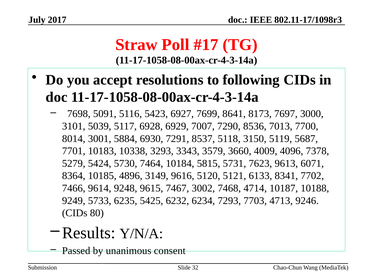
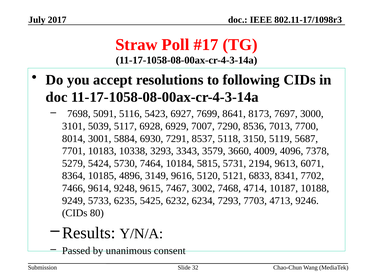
7623: 7623 -> 2194 (260, 164)
6133: 6133 -> 6833 (260, 176)
